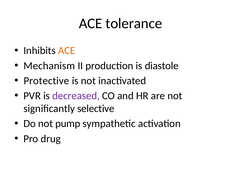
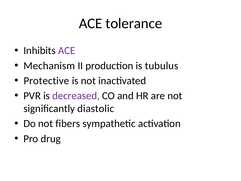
ACE colour: orange -> purple (67, 51)
diastole: diastole -> tubulus (162, 66)
selective: selective -> diastolic (96, 108)
pump: pump -> fibers (68, 123)
